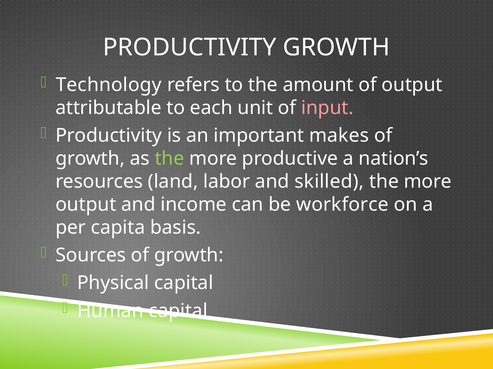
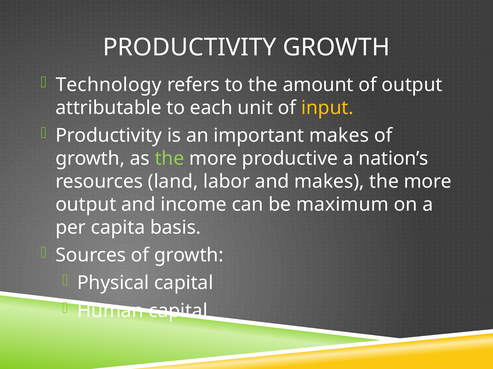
input colour: pink -> yellow (327, 108)
and skilled: skilled -> makes (329, 182)
workforce: workforce -> maximum (342, 205)
